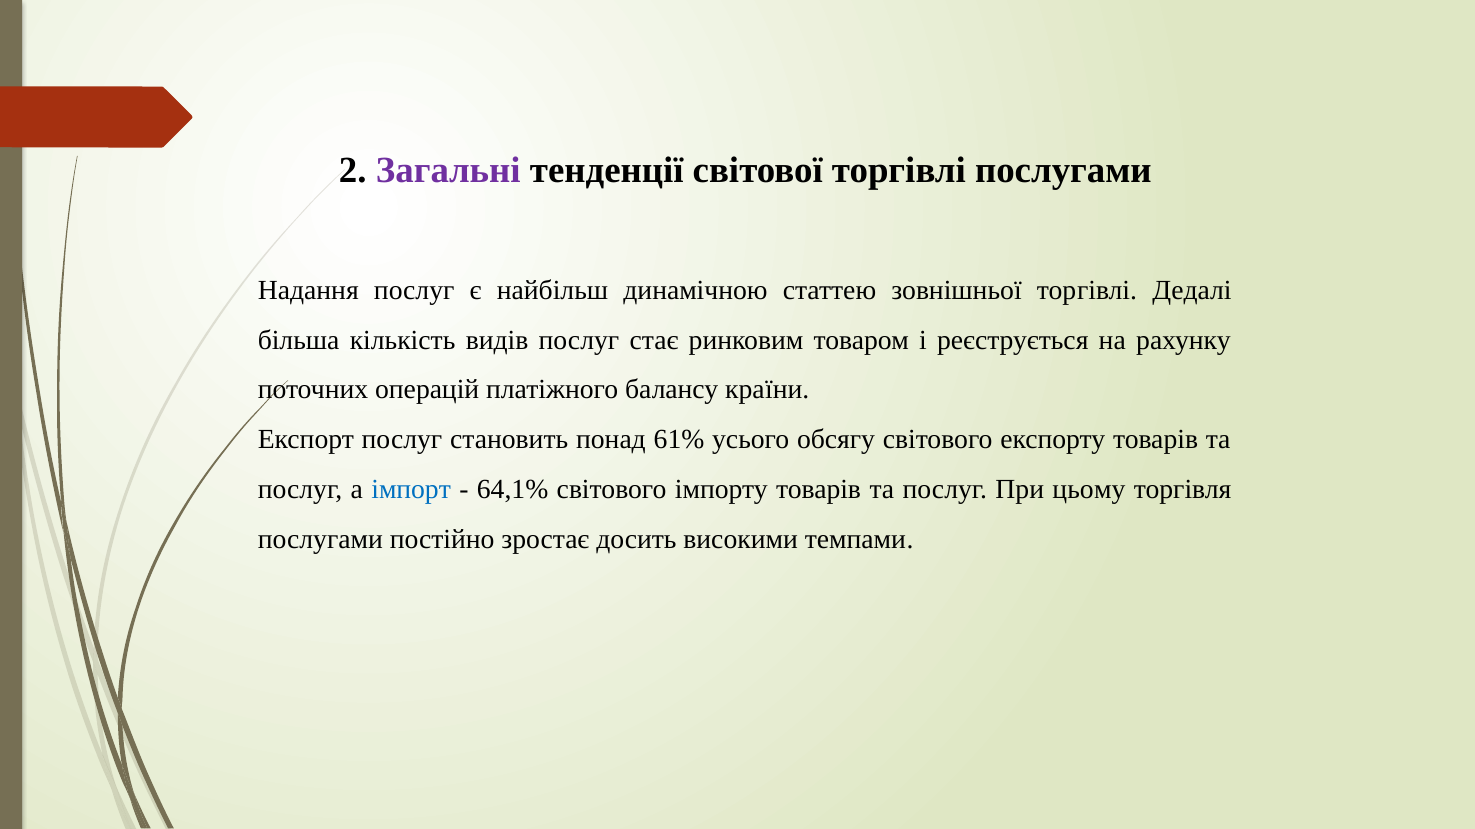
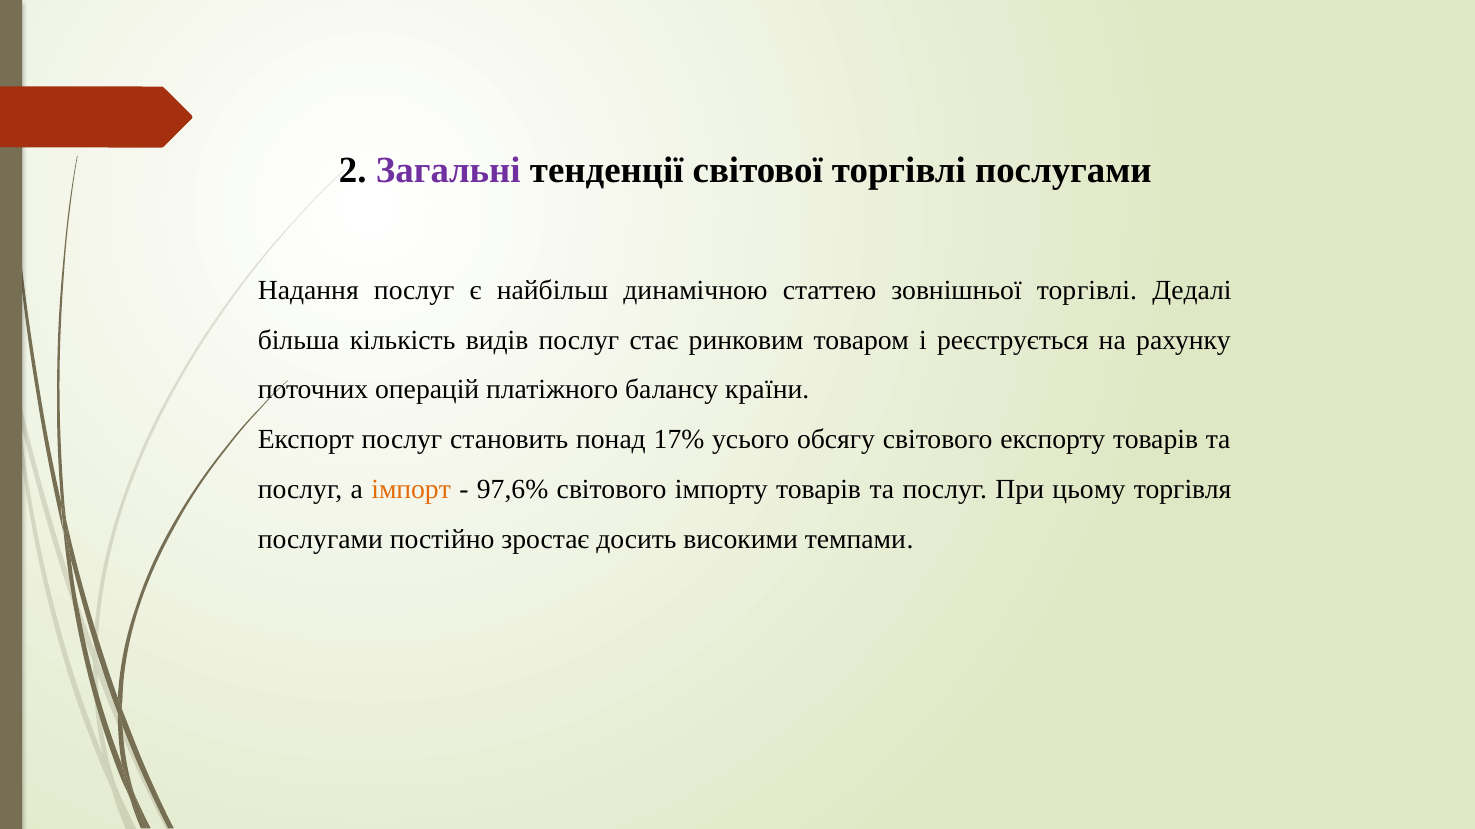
61%: 61% -> 17% (679, 440)
імпорт colour: blue -> orange (411, 490)
64,1%: 64,1% -> 97,6% (513, 490)
